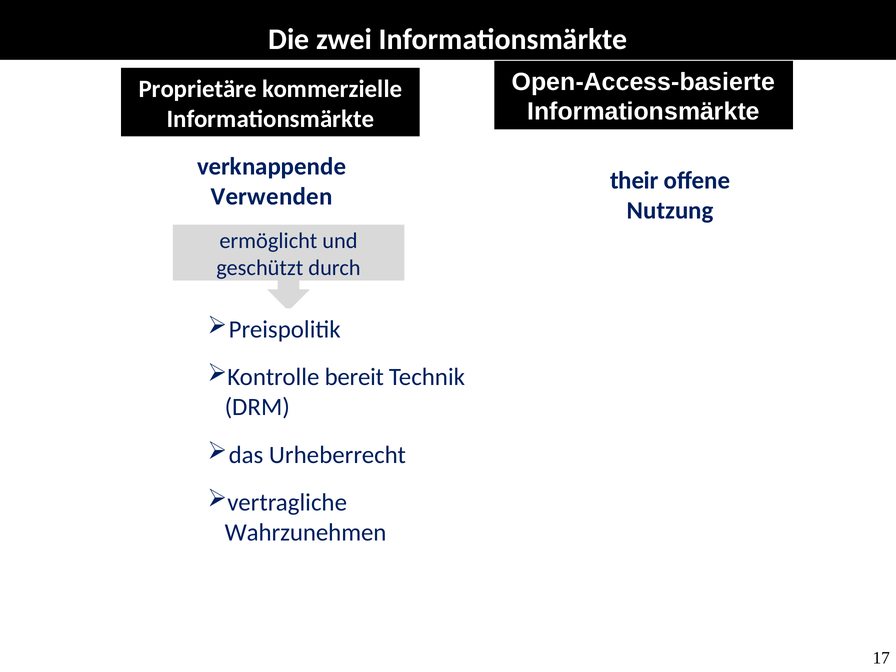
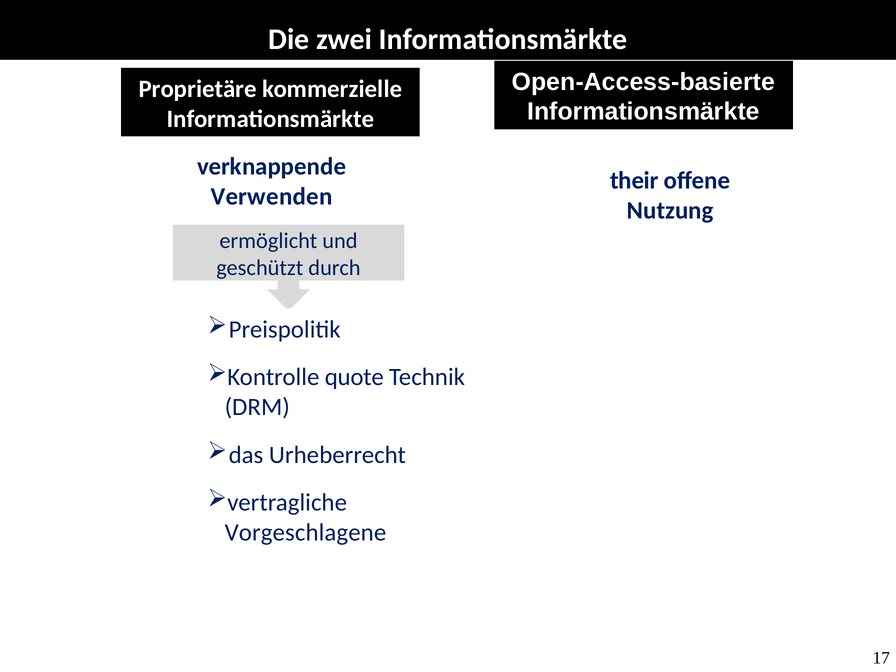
bereit: bereit -> quote (354, 377)
Wahrzunehmen: Wahrzunehmen -> Vorgeschlagene (305, 532)
